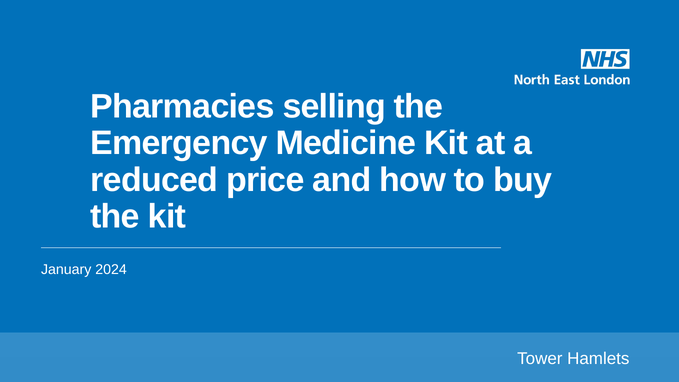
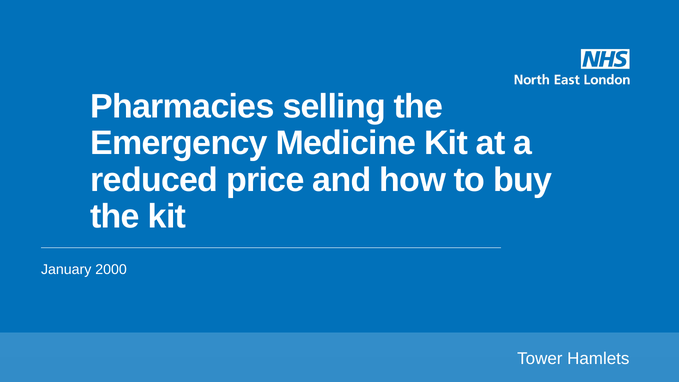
2024: 2024 -> 2000 (111, 270)
